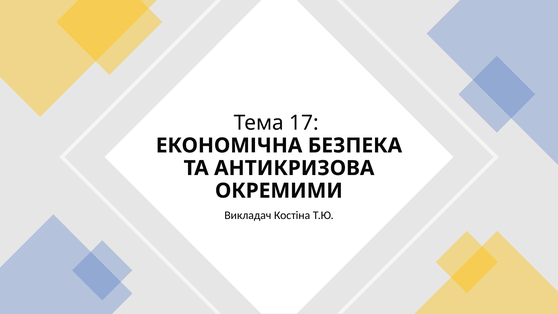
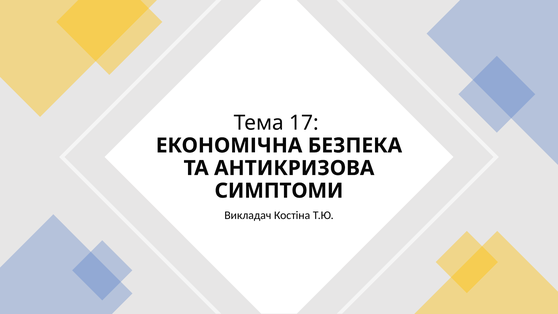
ОКРЕМИМИ: ОКРЕМИМИ -> СИМПТОМИ (279, 191)
